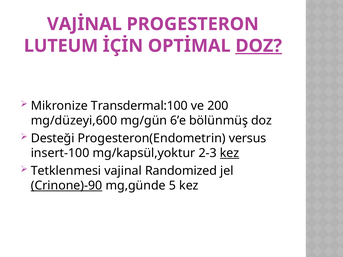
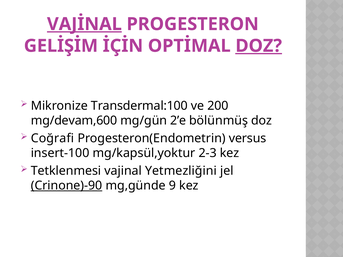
VAJİNAL underline: none -> present (84, 24)
LUTEUM: LUTEUM -> GELİŞİM (61, 46)
mg/düzeyi,600: mg/düzeyi,600 -> mg/devam,600 (74, 121)
6’e: 6’e -> 2’e (178, 121)
Desteği: Desteği -> Coğrafi (53, 138)
kez underline: present -> none (230, 153)
Randomized: Randomized -> Yetmezliğini (181, 171)
5: 5 -> 9 (172, 186)
